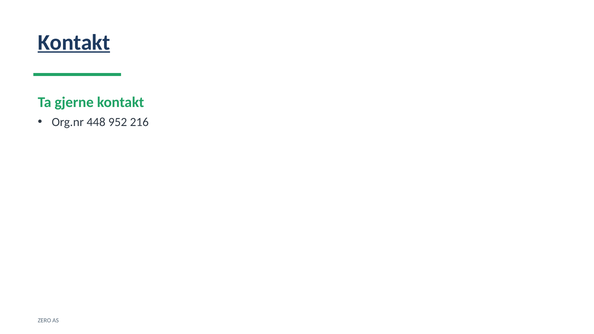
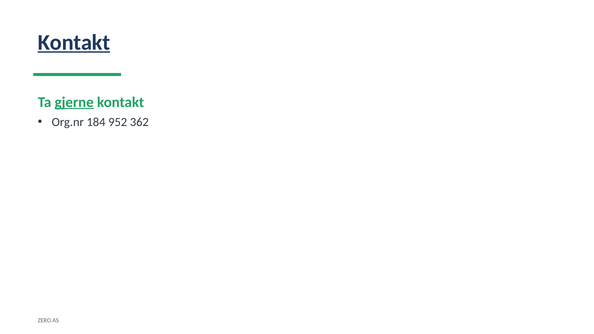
gjerne underline: none -> present (74, 102)
448: 448 -> 184 (96, 122)
216: 216 -> 362 (139, 122)
